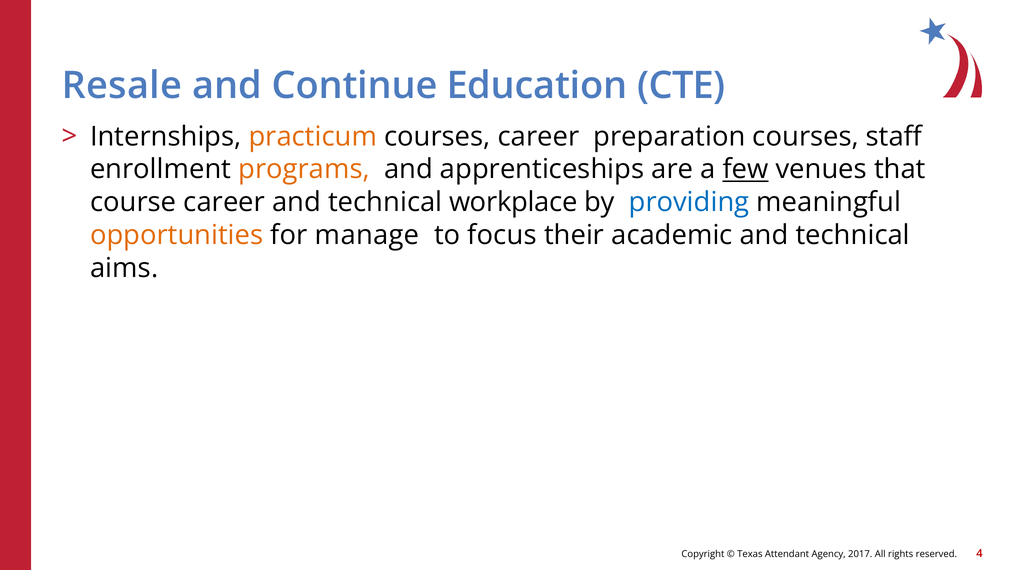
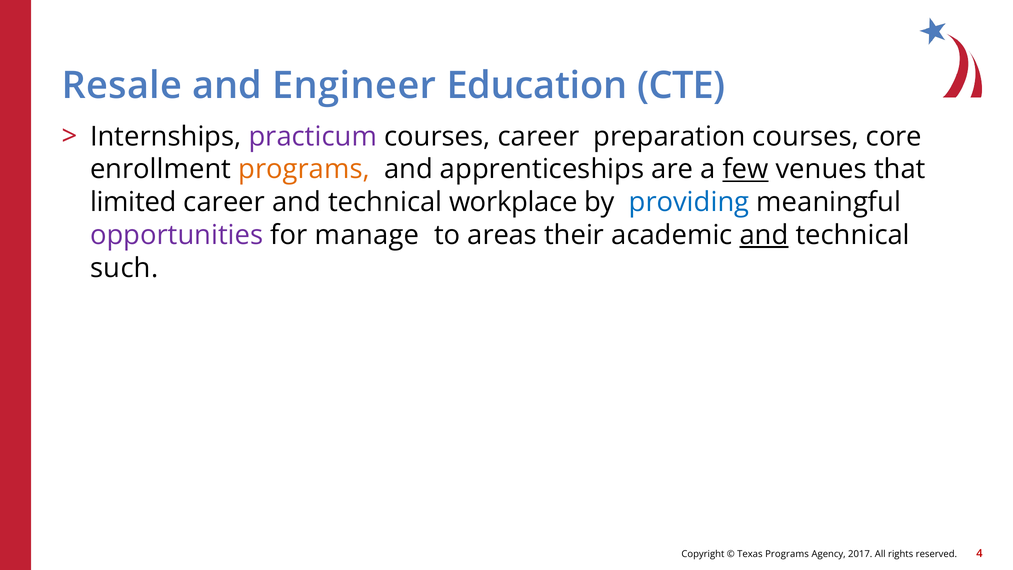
Continue: Continue -> Engineer (354, 86)
practicum colour: orange -> purple (313, 136)
staff: staff -> core (894, 136)
course: course -> limited (133, 202)
opportunities colour: orange -> purple (177, 235)
focus: focus -> areas (502, 235)
and underline: none -> present (764, 235)
aims: aims -> such (124, 268)
Attendant: Attendant -> Programs (787, 554)
